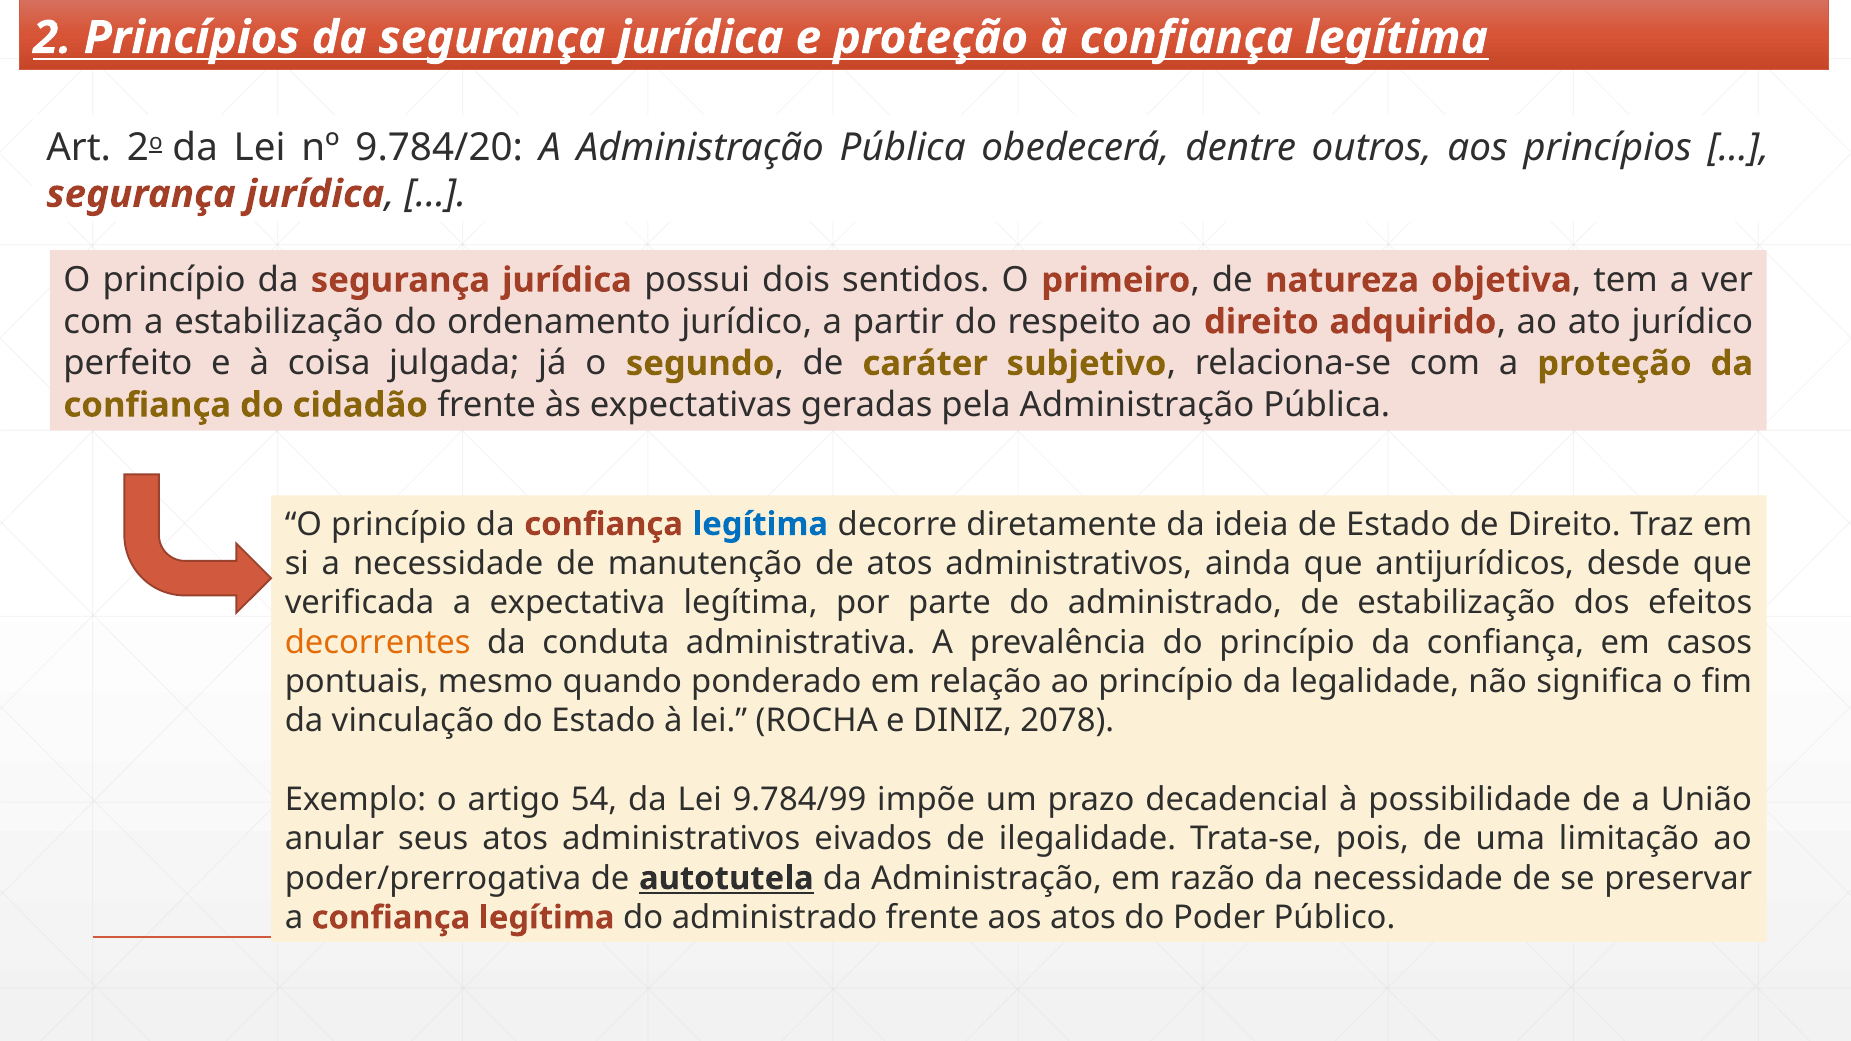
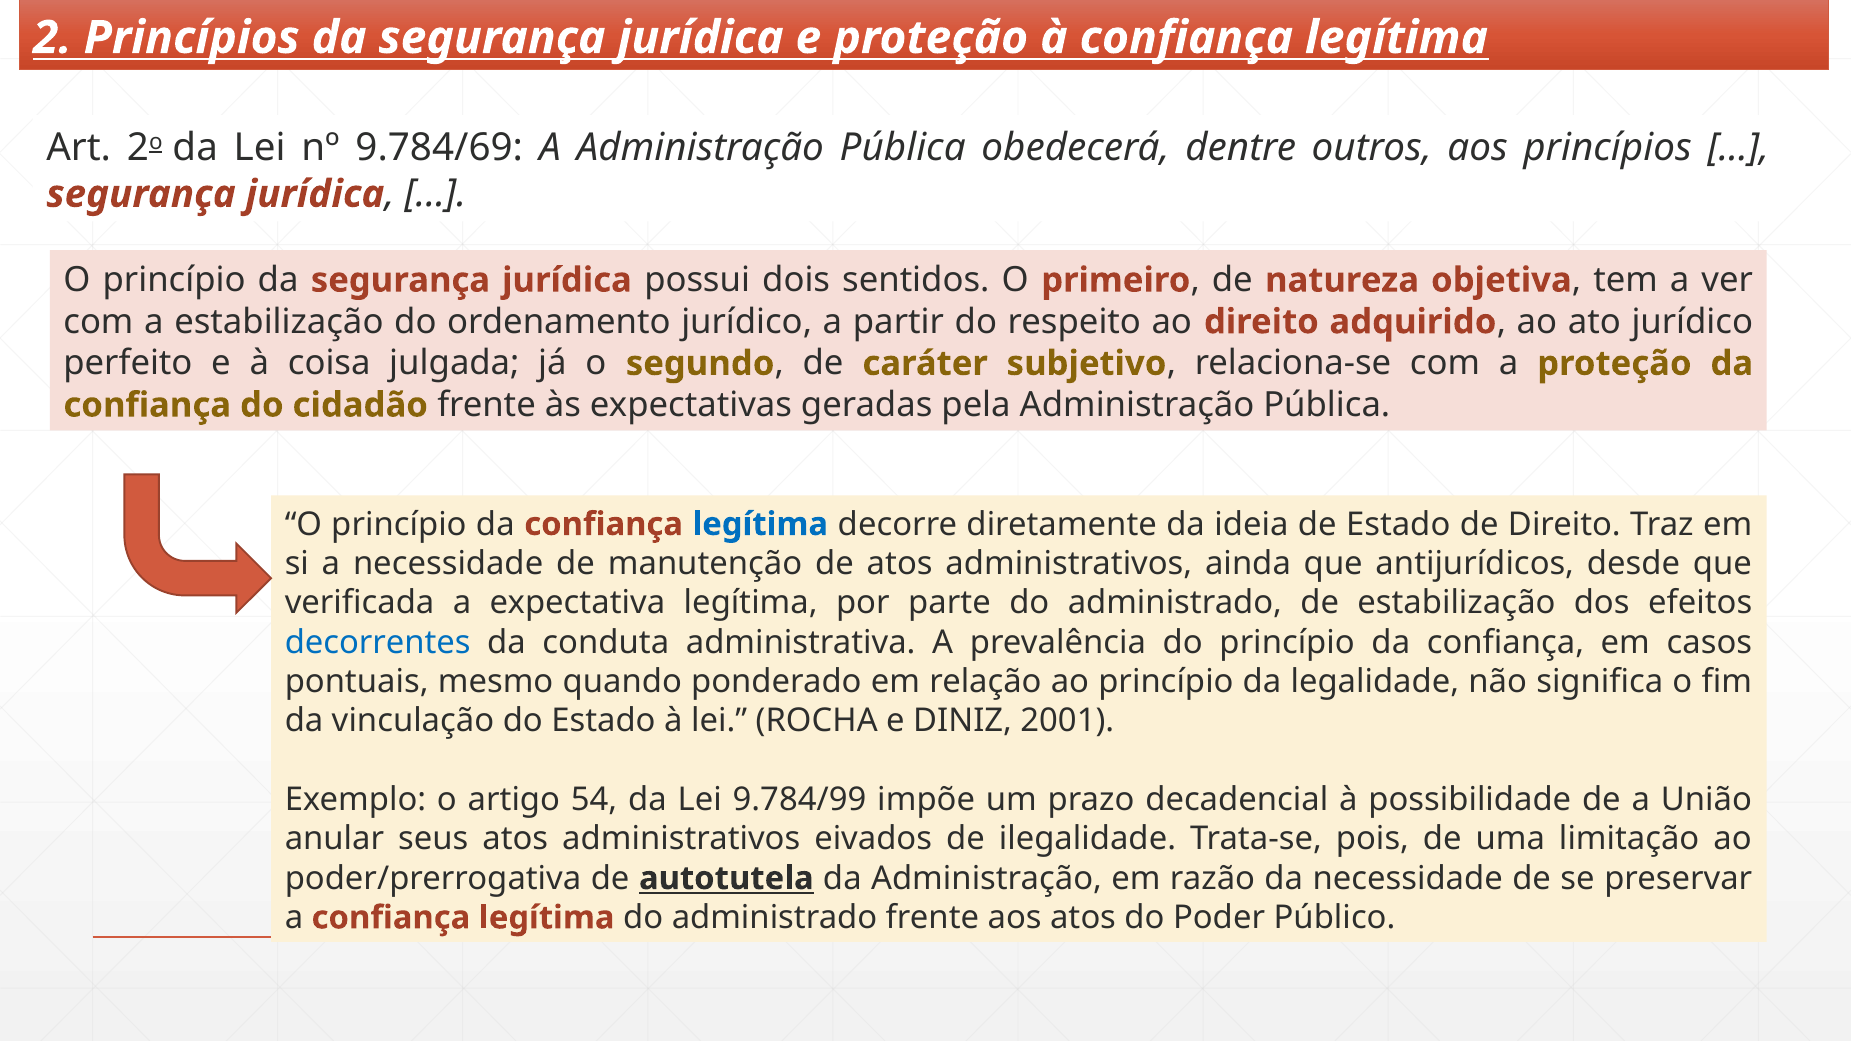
9.784/20: 9.784/20 -> 9.784/69 (439, 148)
decorrentes colour: orange -> blue (378, 642)
2078: 2078 -> 2001 (1067, 721)
